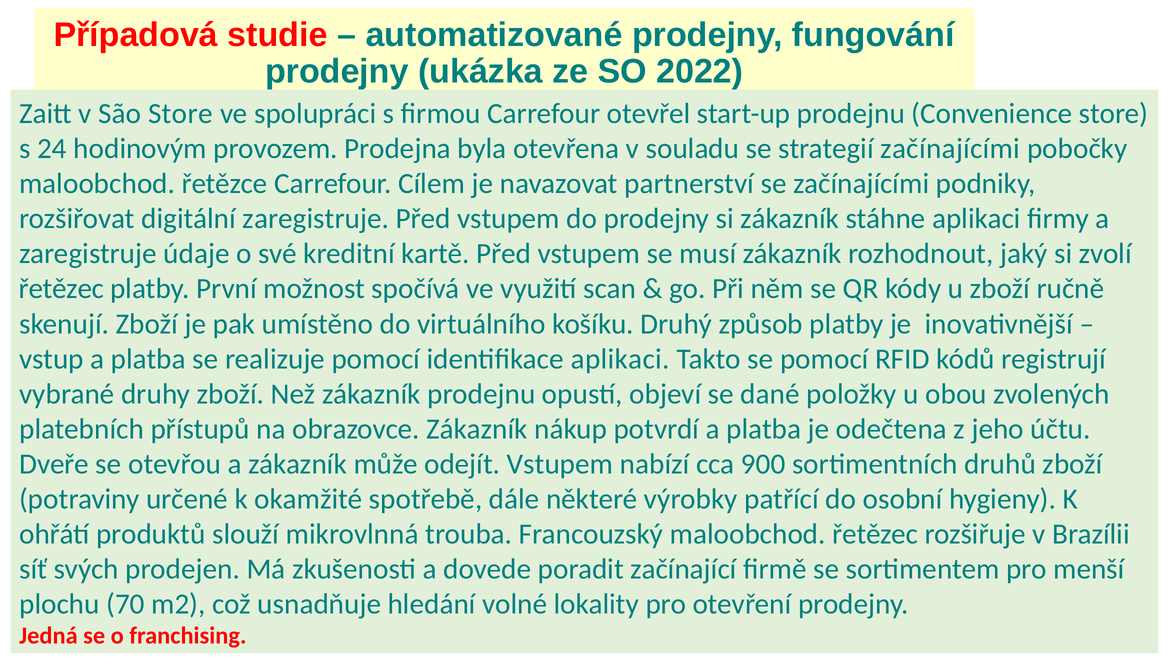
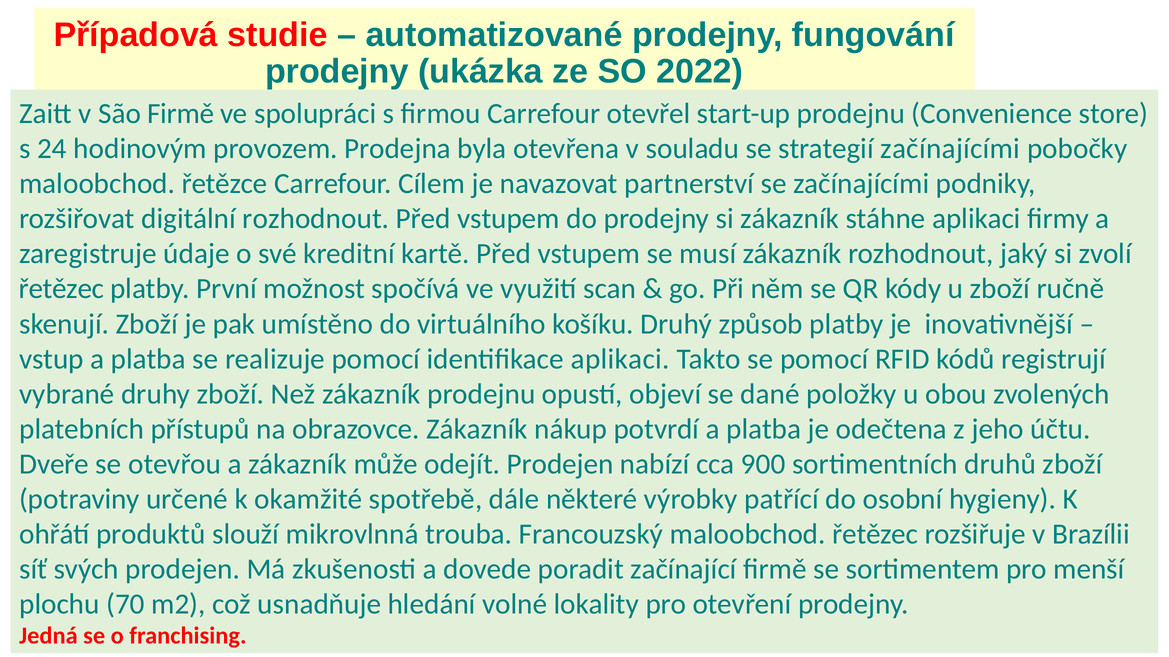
São Store: Store -> Firmě (181, 114)
digitální zaregistruje: zaregistruje -> rozhodnout (316, 219)
odejít Vstupem: Vstupem -> Prodejen (560, 464)
